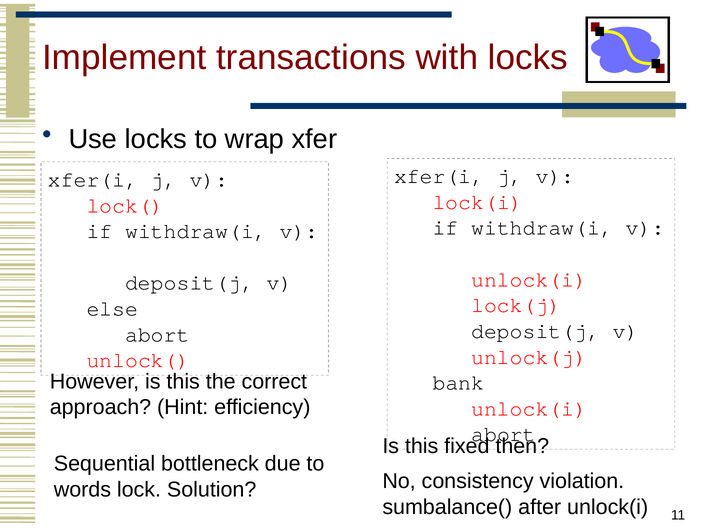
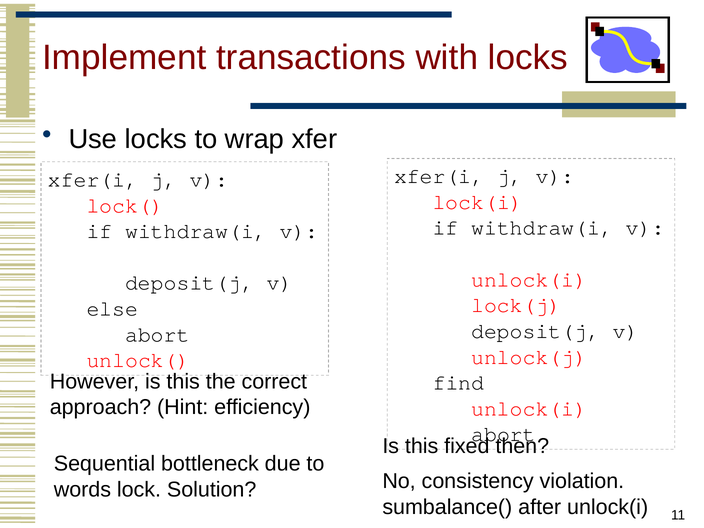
bank: bank -> find (458, 383)
